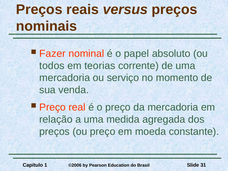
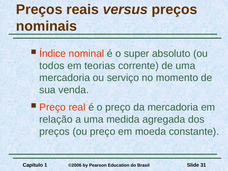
Fazer: Fazer -> Índice (53, 53)
papel: papel -> super (137, 53)
